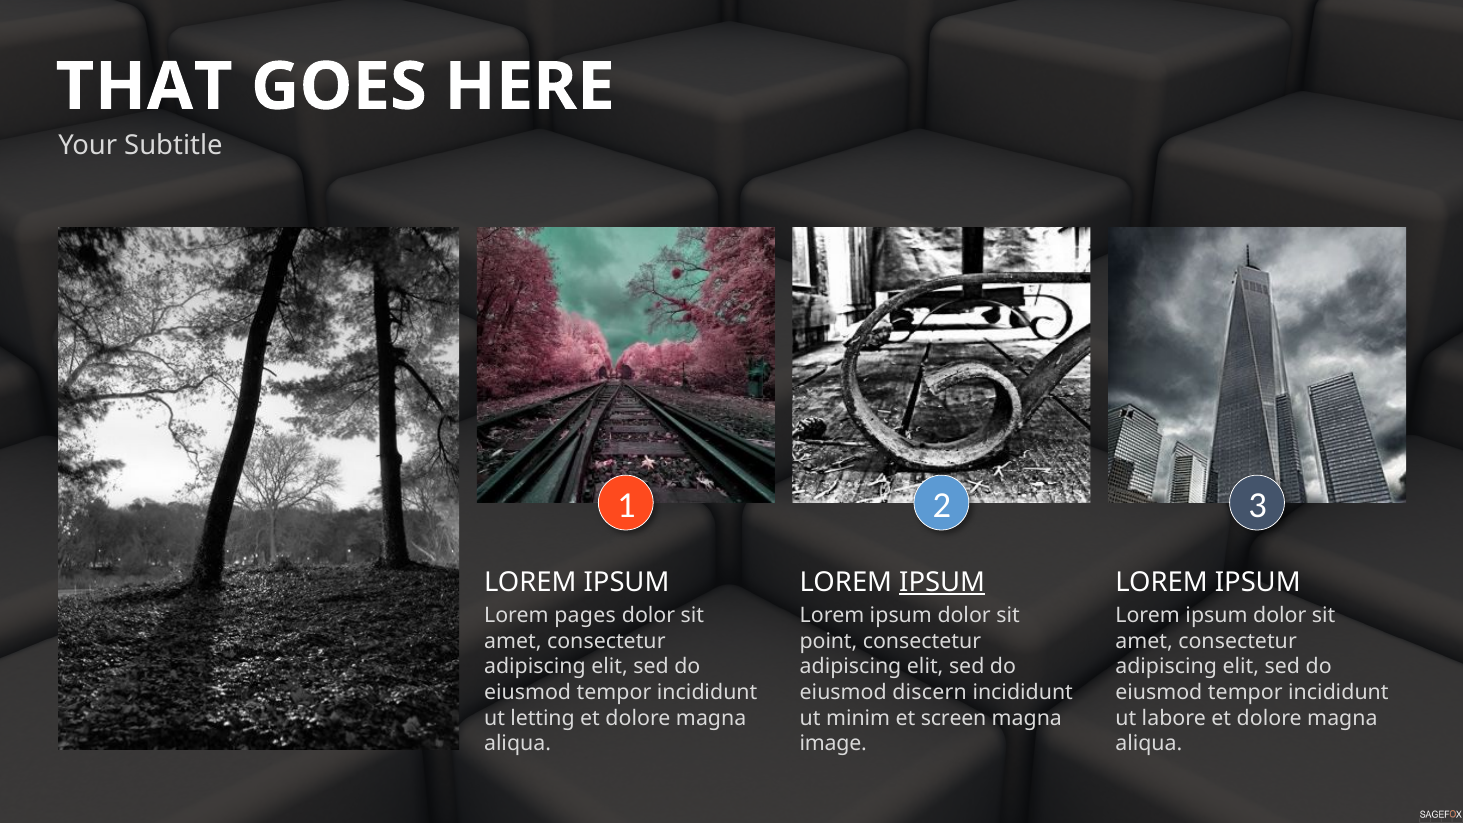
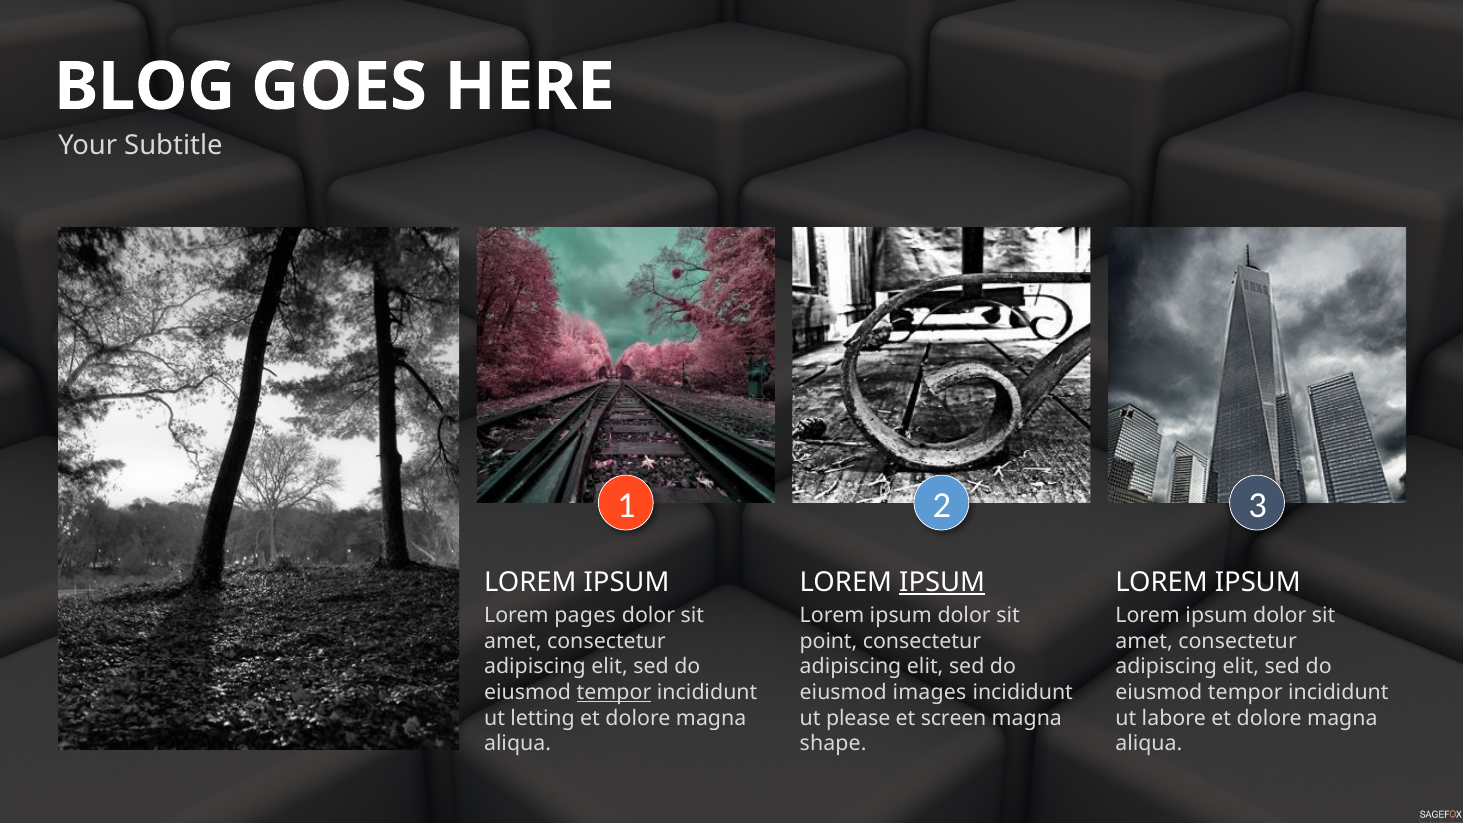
THAT: THAT -> BLOG (145, 87)
tempor underline: none -> present (614, 692)
discern: discern -> images (930, 692)
minim: minim -> please (858, 718)
image: image -> shape (833, 744)
